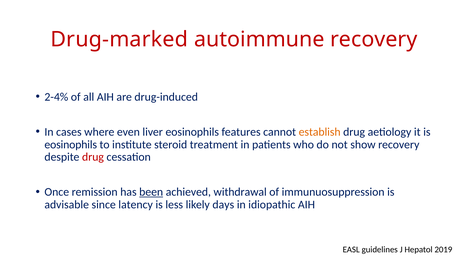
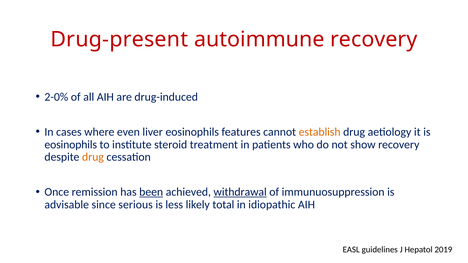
Drug-marked: Drug-marked -> Drug-present (119, 39)
2-4%: 2-4% -> 2-0% (56, 97)
drug colour: red -> orange (93, 157)
withdrawal underline: none -> present (240, 192)
latency: latency -> serious (136, 205)
days: days -> total (223, 205)
